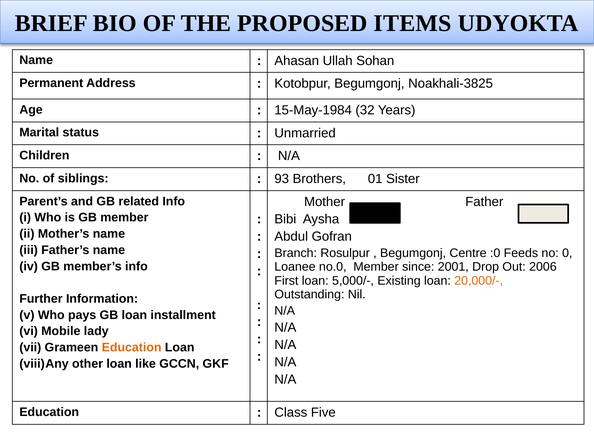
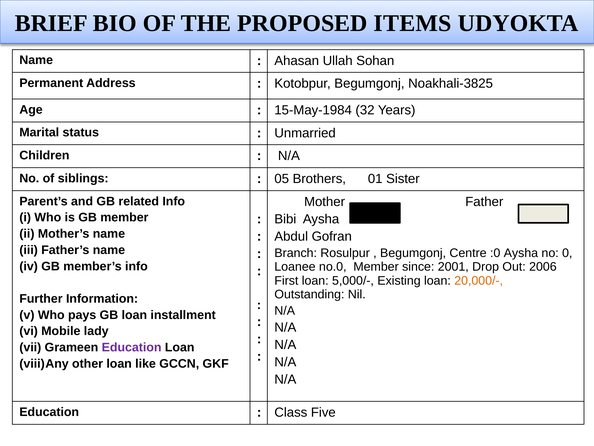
93: 93 -> 05 (282, 179)
:0 Feeds: Feeds -> Aysha (521, 253)
Education colour: orange -> purple (132, 347)
